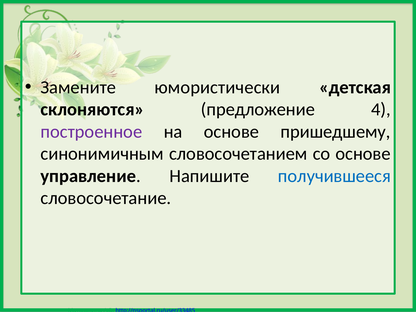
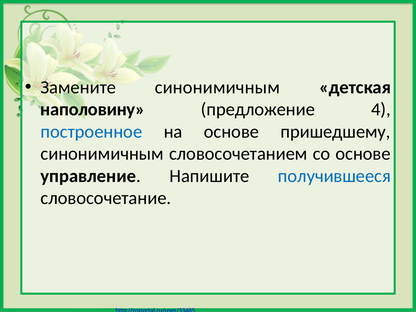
Замените юмористически: юмористически -> синонимичным (217, 87)
склоняются: склоняются -> наполовину (93, 109)
построенное colour: purple -> blue (91, 132)
